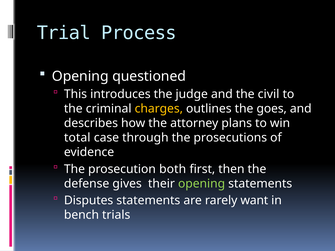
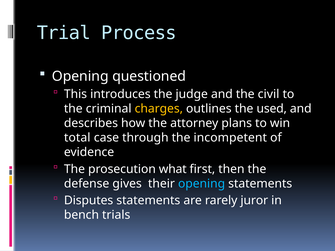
goes: goes -> used (272, 109)
prosecutions: prosecutions -> incompetent (230, 138)
both: both -> what (173, 169)
opening colour: light green -> light blue (202, 184)
want: want -> juror (254, 201)
